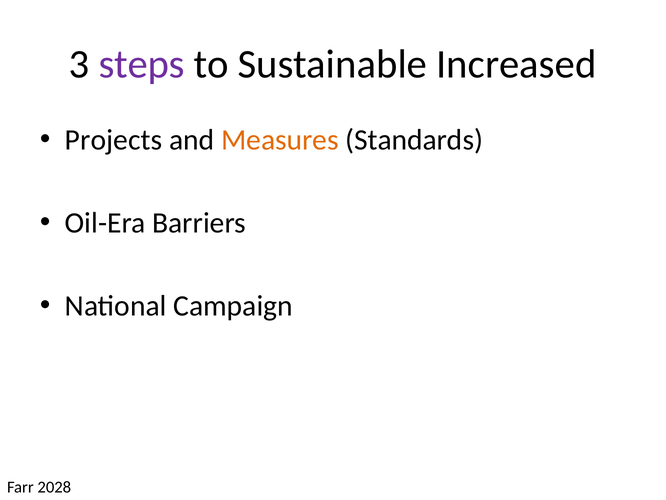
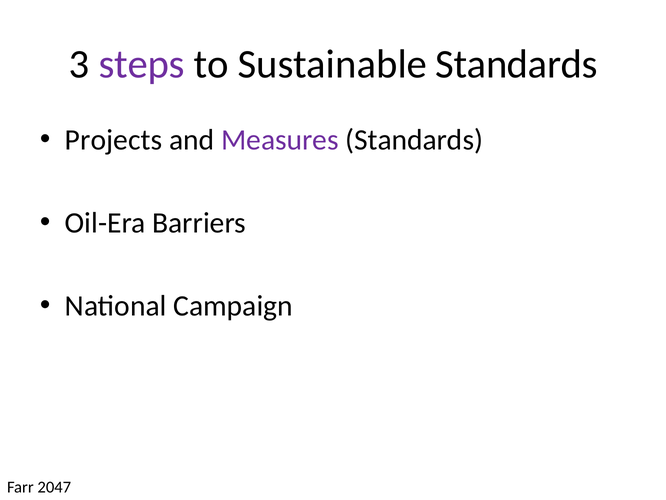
Sustainable Increased: Increased -> Standards (517, 64)
Measures colour: orange -> purple (280, 140)
2028: 2028 -> 2047 (54, 487)
